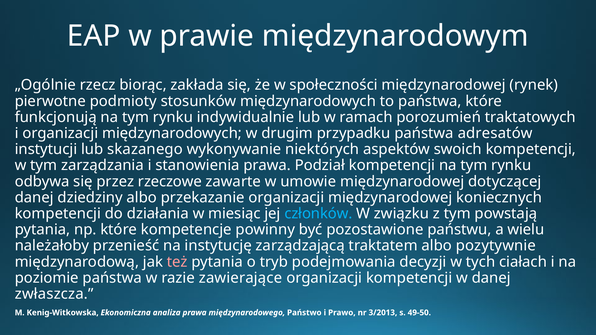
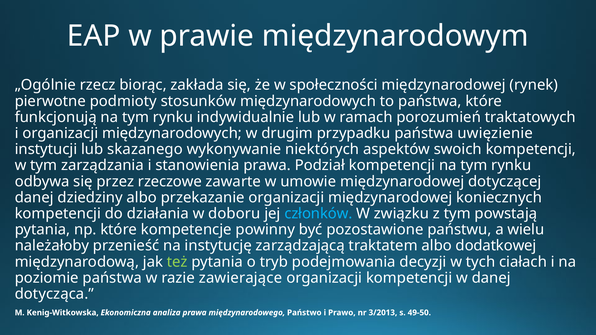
adresatów: adresatów -> uwięzienie (495, 133)
miesiąc: miesiąc -> doboru (234, 214)
pozytywnie: pozytywnie -> dodatkowej (496, 246)
też colour: pink -> light green (177, 262)
zwłaszcza: zwłaszcza -> dotycząca (54, 294)
